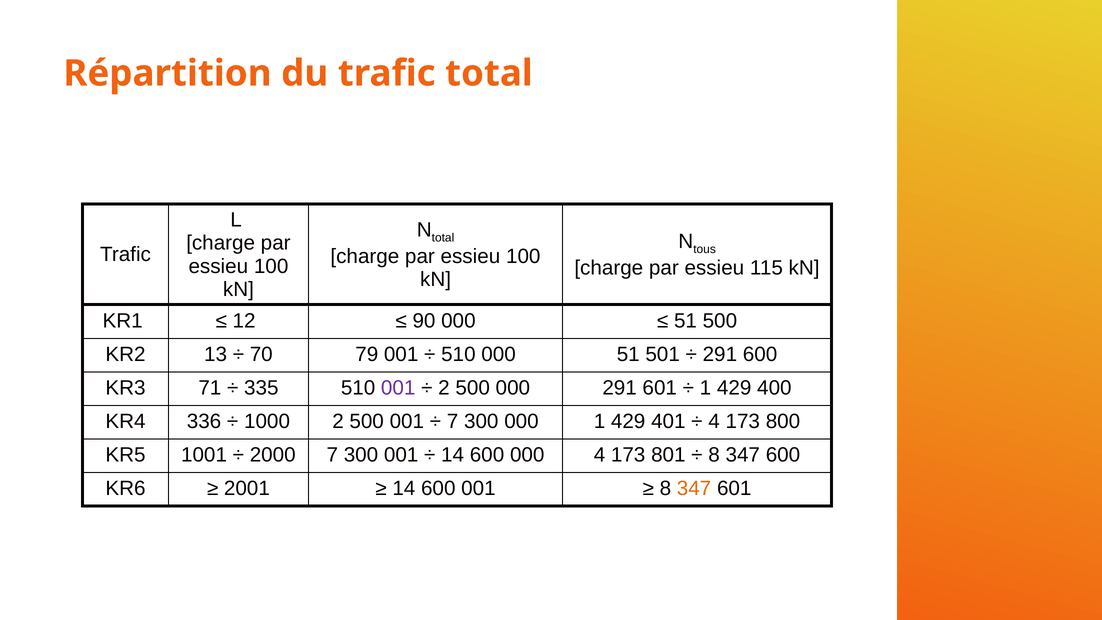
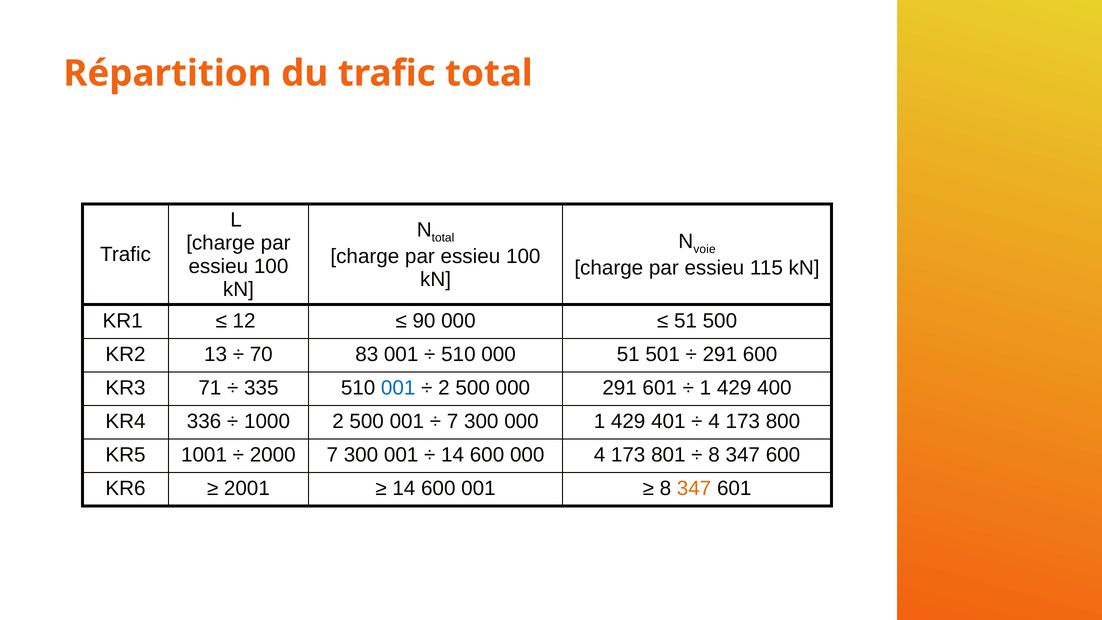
tous: tous -> voie (705, 249)
79: 79 -> 83 (367, 354)
001 colour: purple -> blue (398, 388)
